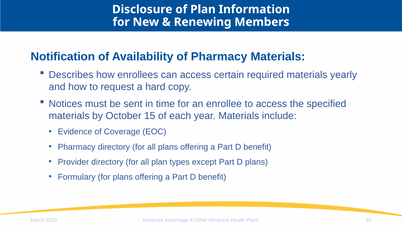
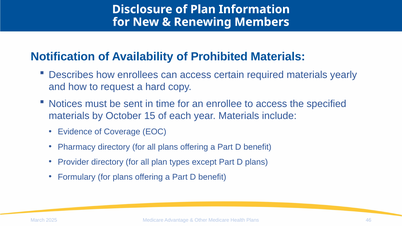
of Pharmacy: Pharmacy -> Prohibited (219, 57)
